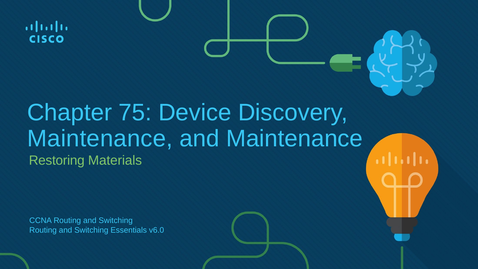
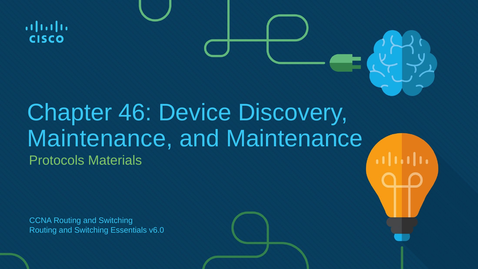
75: 75 -> 46 (135, 113)
Restoring: Restoring -> Protocols (57, 160)
